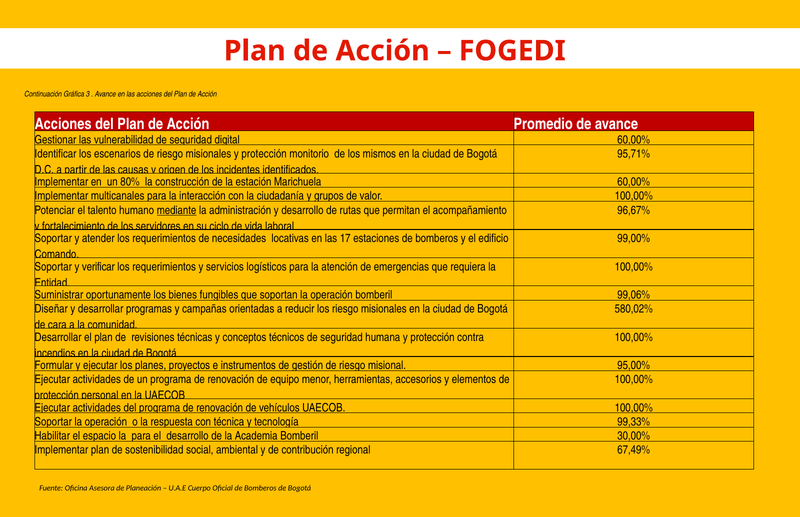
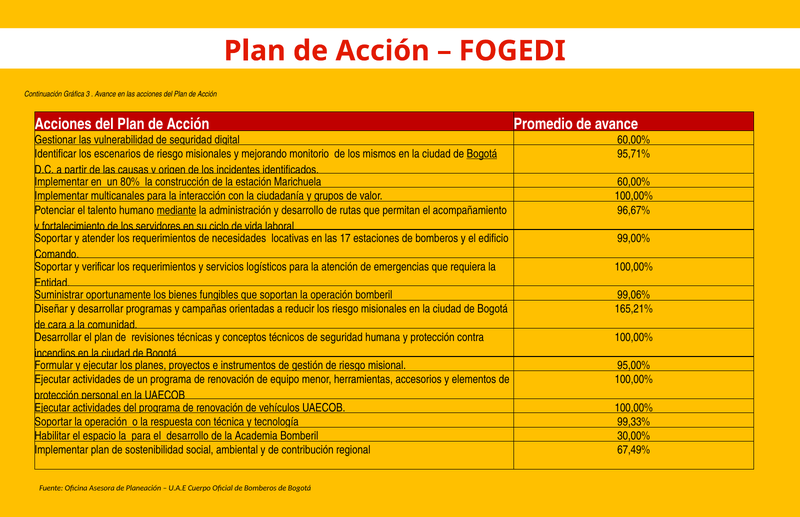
misionales y protección: protección -> mejorando (264, 154)
Bogotá underline: none -> present (482, 154)
580,02%: 580,02% -> 165,21% (634, 309)
